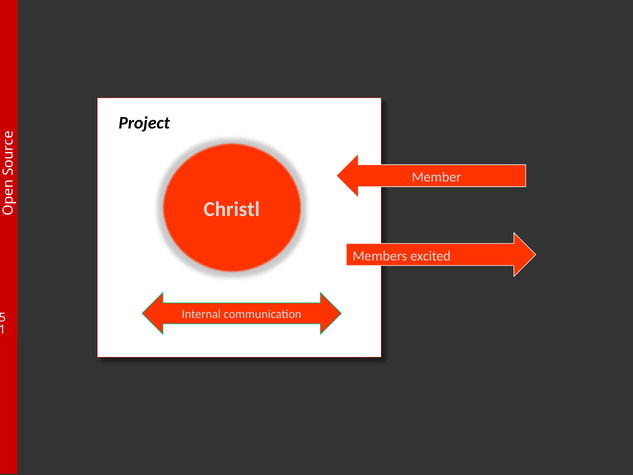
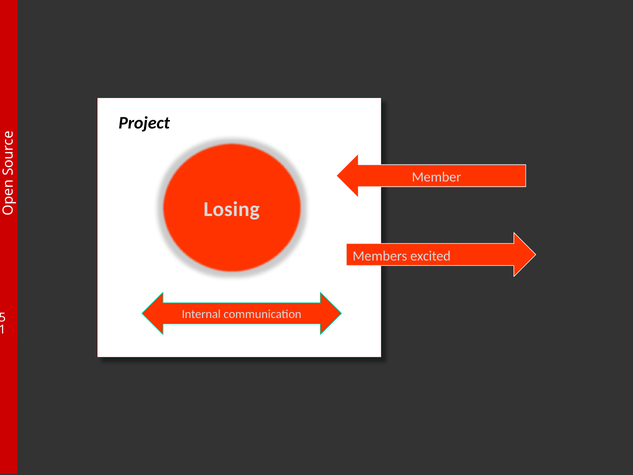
Christl: Christl -> Losing (232, 209)
